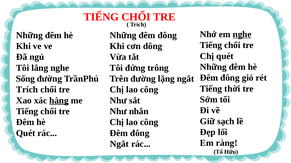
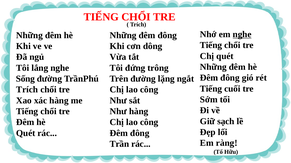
thời: thời -> cuối (232, 89)
hàng underline: present -> none (59, 101)
Như nhắn: nhắn -> hàng (139, 112)
Ngắt: Ngắt -> Trần (119, 144)
